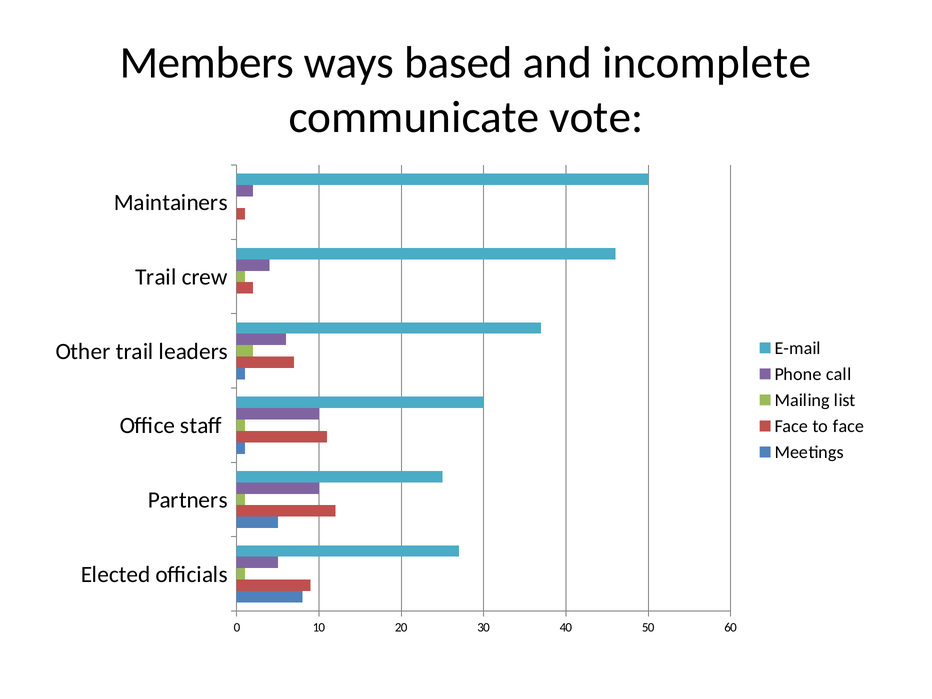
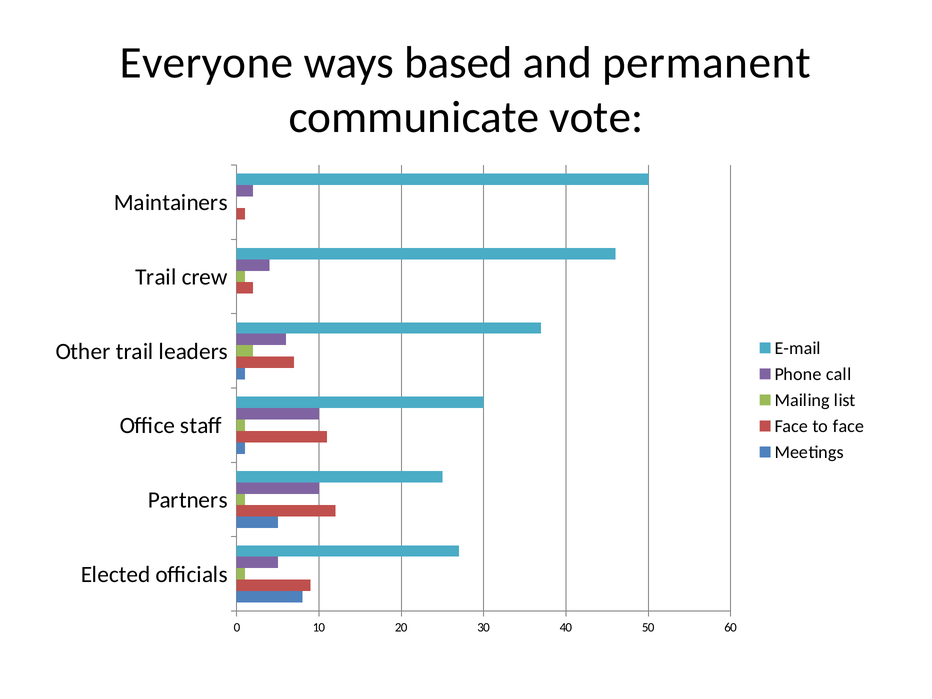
Members: Members -> Everyone (207, 63)
incomplete: incomplete -> permanent (707, 63)
